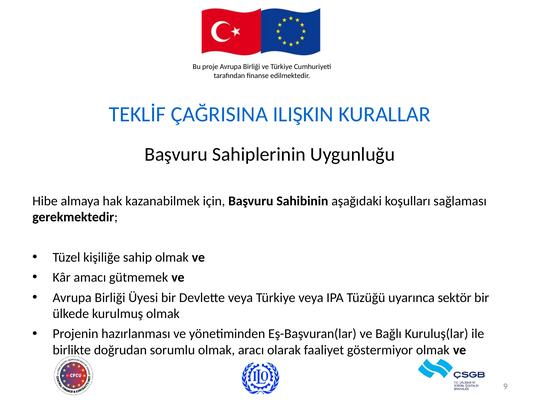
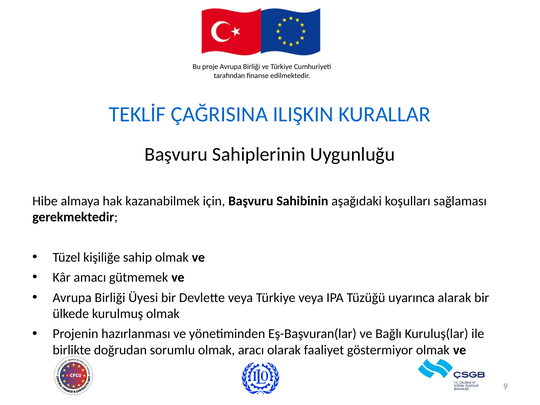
sektör: sektör -> alarak (454, 298)
